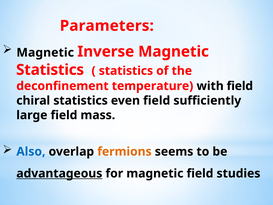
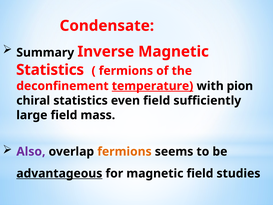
Parameters: Parameters -> Condensate (107, 26)
Magnetic: Magnetic -> Summary (45, 53)
statistics: statistics -> fermions (126, 71)
temperature underline: none -> present (153, 86)
with field: field -> pion (240, 86)
Also colour: blue -> purple (31, 151)
